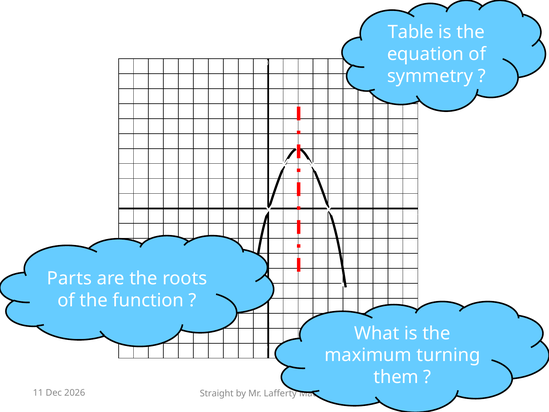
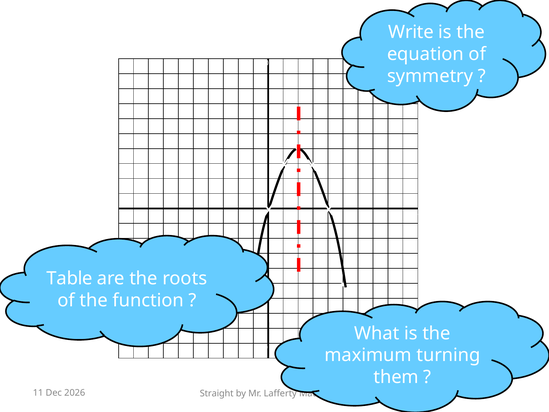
Table: Table -> Write (411, 32)
Parts: Parts -> Table (70, 278)
